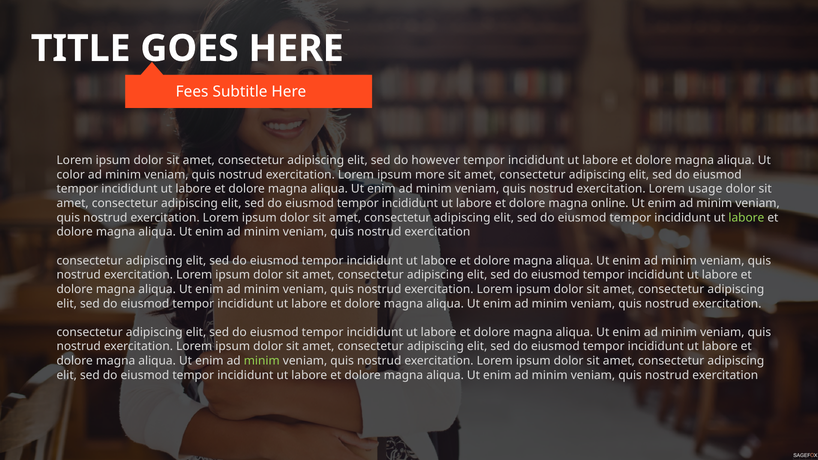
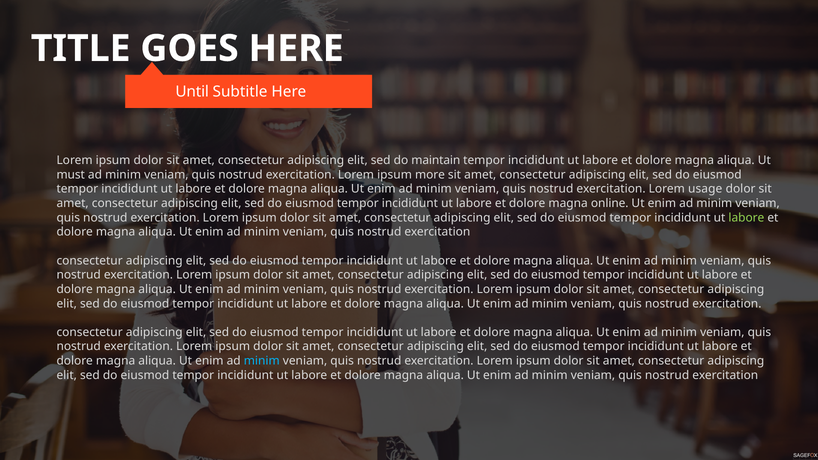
Fees: Fees -> Until (192, 92)
however: however -> maintain (436, 160)
color: color -> must (71, 175)
minim colour: light green -> light blue (262, 361)
